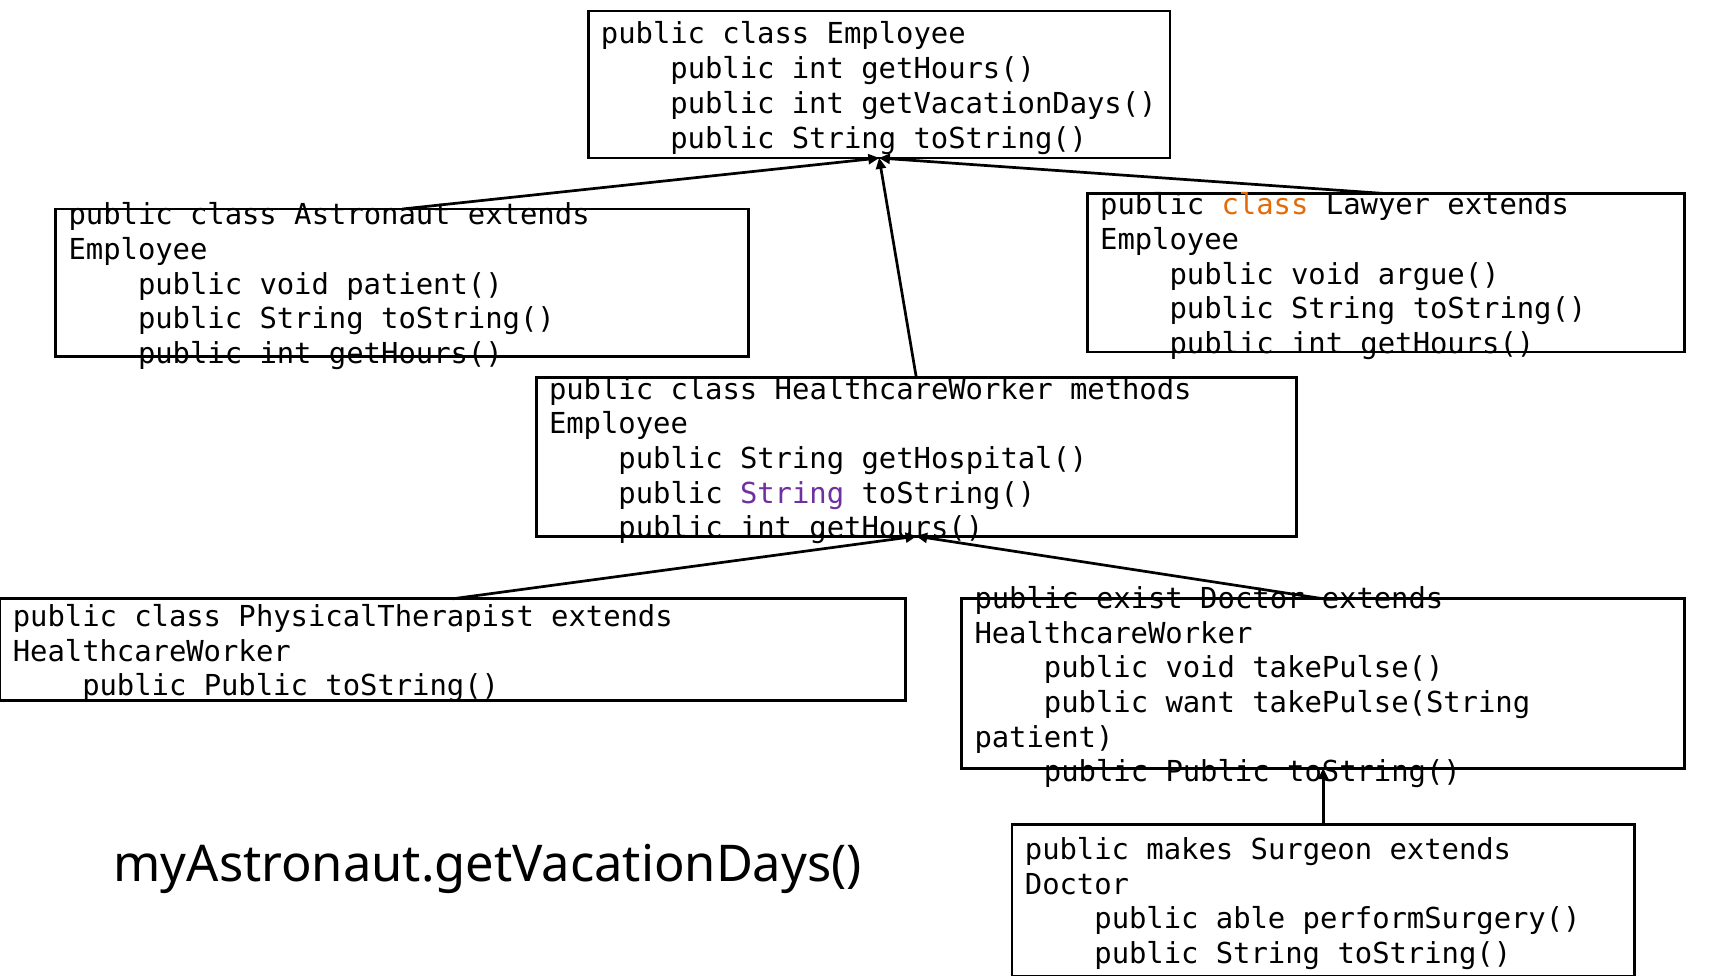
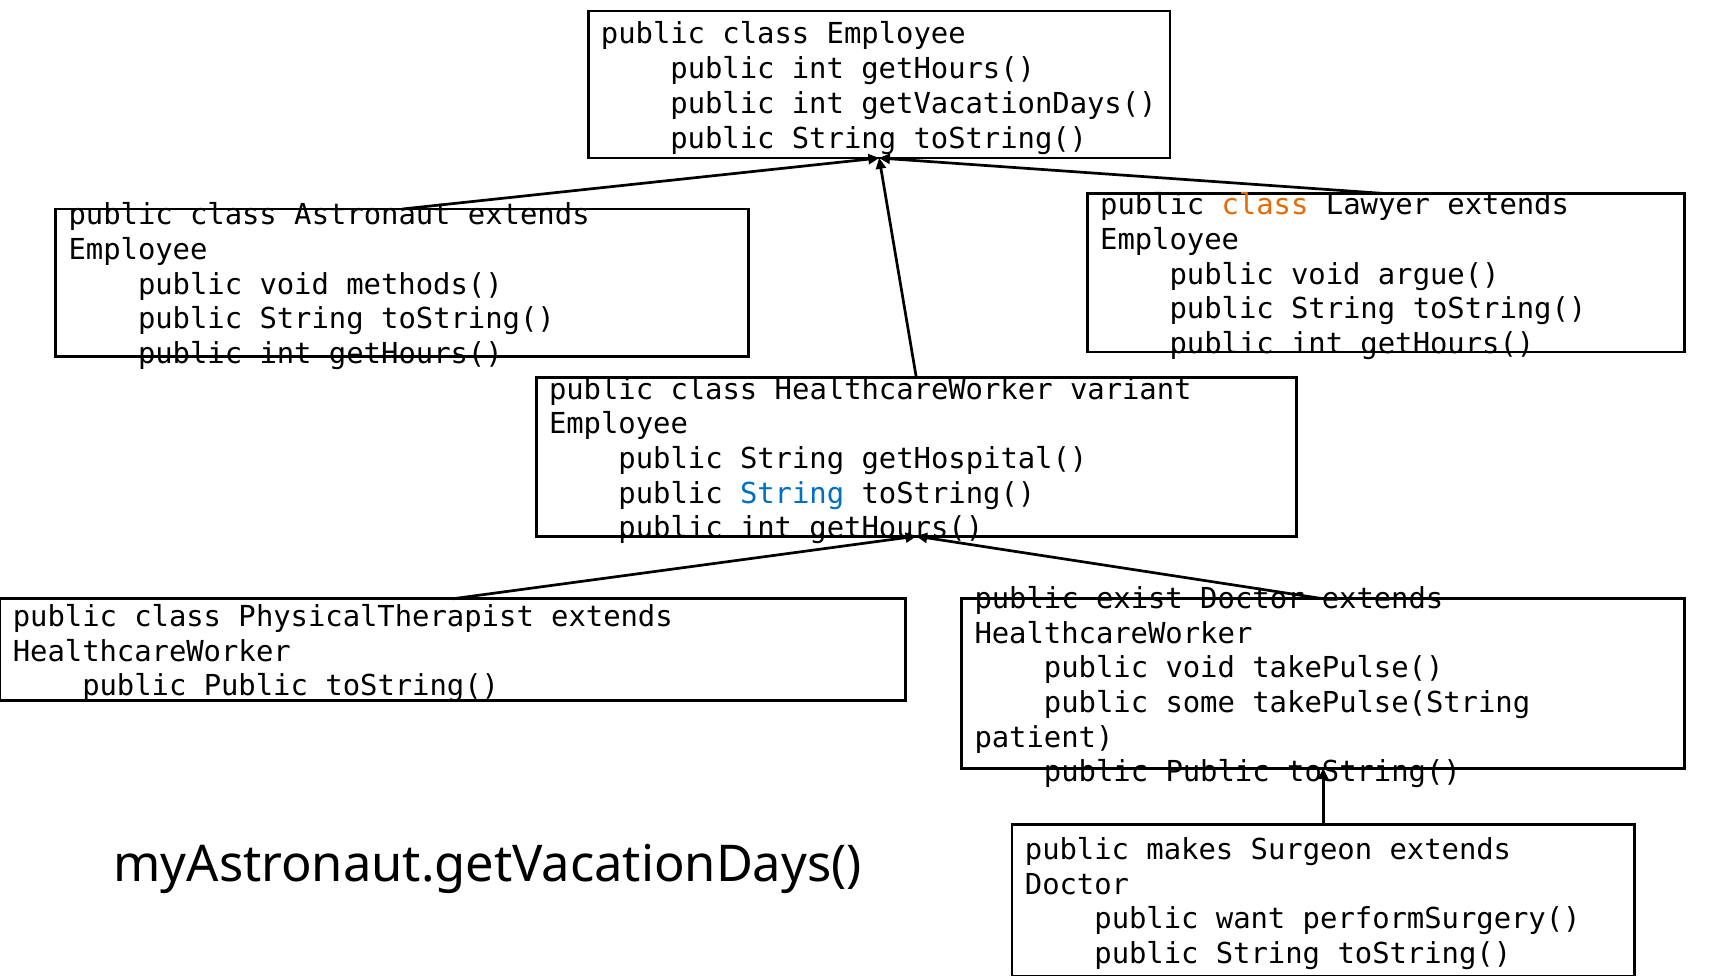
patient(: patient( -> methods( (425, 285)
methods: methods -> variant (1131, 390)
String colour: purple -> blue (792, 494)
want: want -> some (1200, 703)
able: able -> want (1251, 920)
